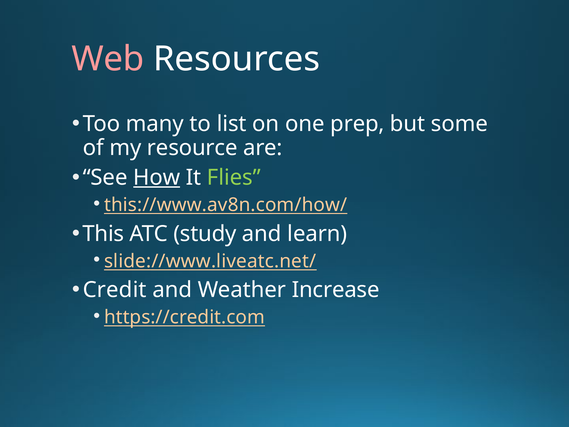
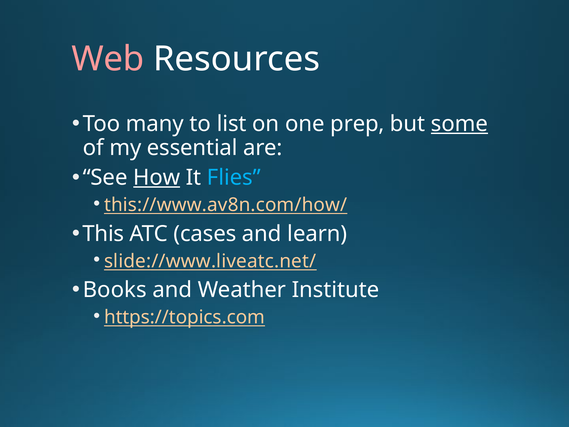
some underline: none -> present (459, 124)
resource: resource -> essential (192, 148)
Flies colour: light green -> light blue (234, 177)
study: study -> cases (205, 234)
Credit: Credit -> Books (115, 290)
Increase: Increase -> Institute (336, 290)
https://credit.com: https://credit.com -> https://topics.com (184, 317)
